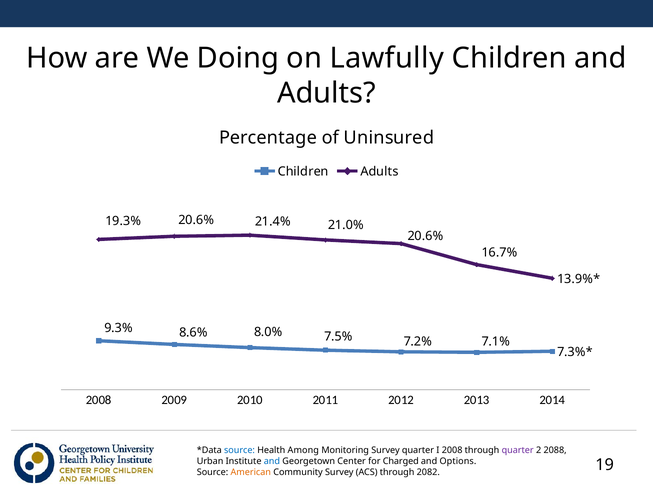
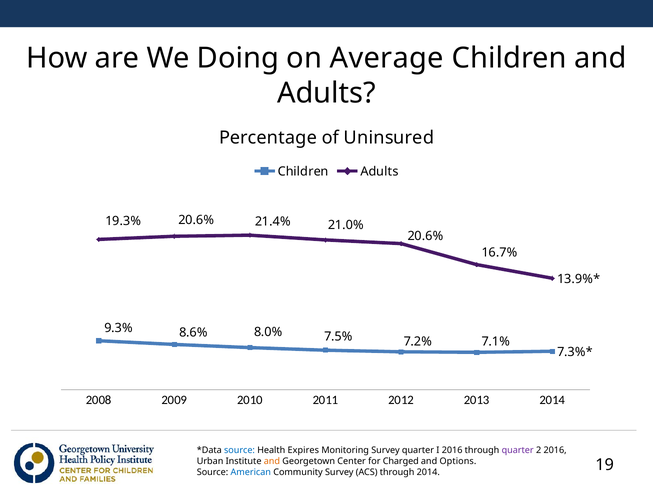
Lawfully: Lawfully -> Average (387, 58)
Among: Among -> Expires (303, 450)
I 2008: 2008 -> 2016 (452, 450)
2 2088: 2088 -> 2016 (555, 450)
and colour: blue -> orange (272, 461)
American colour: orange -> blue (251, 472)
through 2082: 2082 -> 2014 (428, 472)
